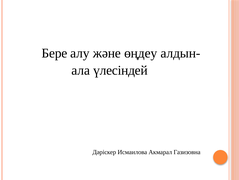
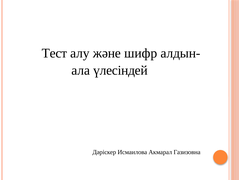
Бере: Бере -> Тест (54, 53)
өңдеу: өңдеу -> шифр (141, 53)
